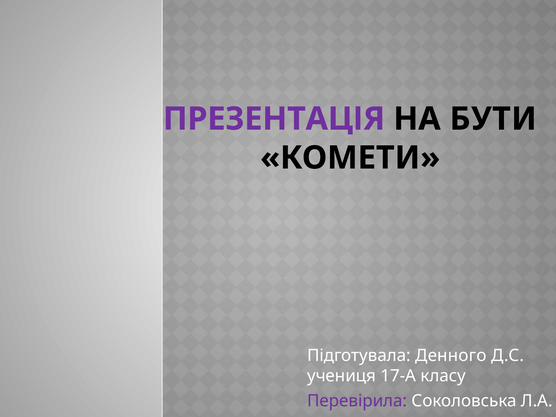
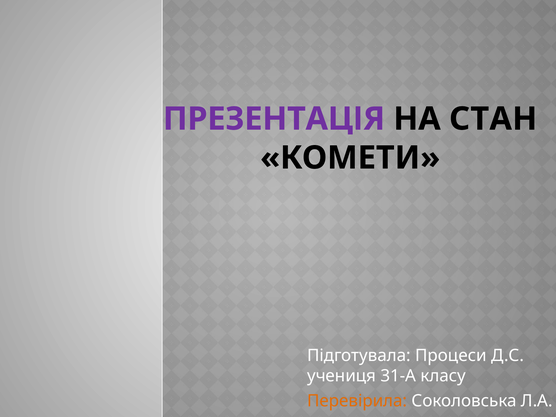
БУТИ: БУТИ -> СТАН (493, 119)
Денного: Денного -> Процеси (451, 356)
17-А: 17-А -> 31-А (398, 376)
Перевірила colour: purple -> orange (357, 401)
